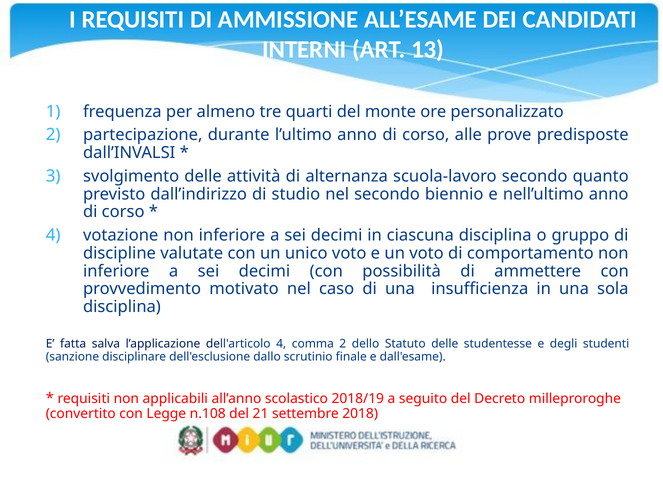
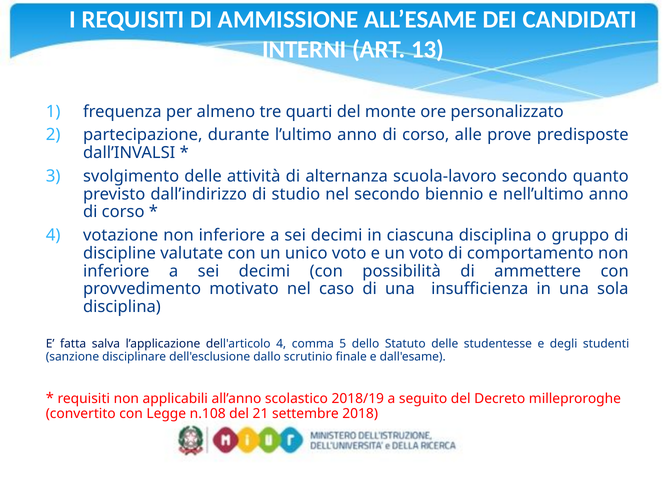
comma 2: 2 -> 5 (343, 344)
